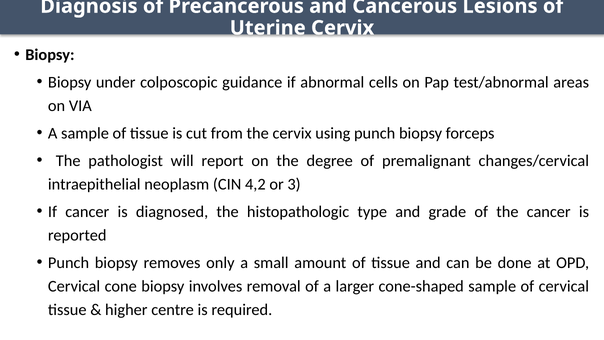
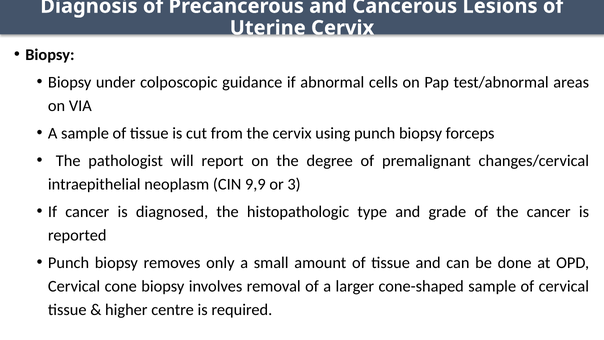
4,2: 4,2 -> 9,9 (255, 184)
